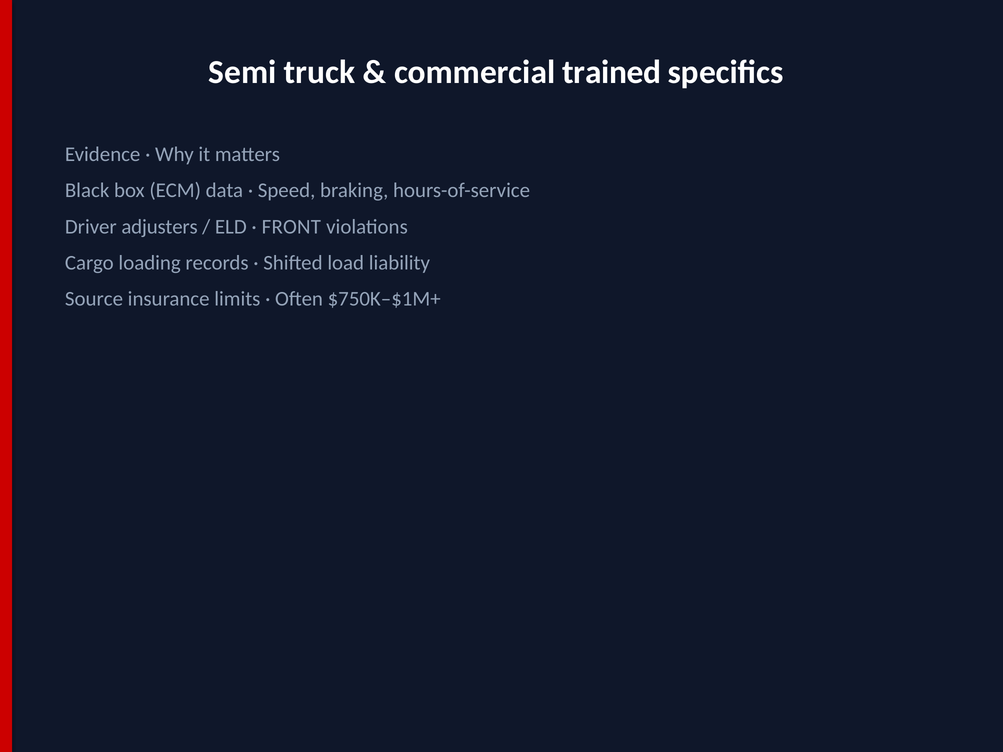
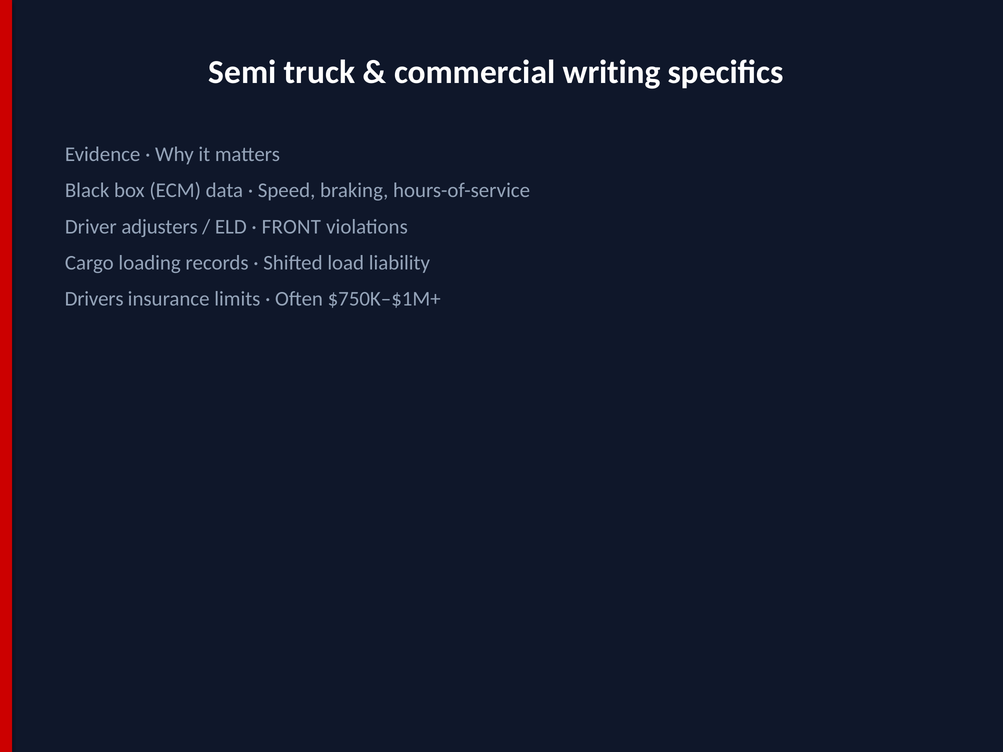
trained: trained -> writing (612, 72)
Source: Source -> Drivers (94, 299)
